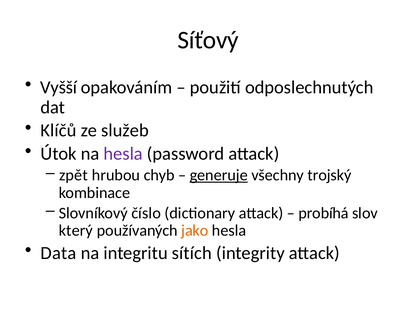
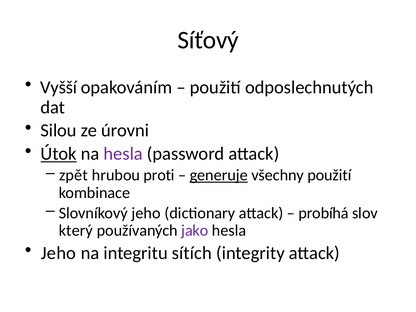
Klíčů: Klíčů -> Silou (59, 131)
služeb: služeb -> úrovni (125, 131)
Útok underline: none -> present (59, 154)
chyb: chyb -> proti (159, 175)
všechny trojský: trojský -> použití (329, 175)
Slovníkový číslo: číslo -> jeho (146, 213)
jako colour: orange -> purple (195, 231)
Data: Data -> Jeho (58, 253)
